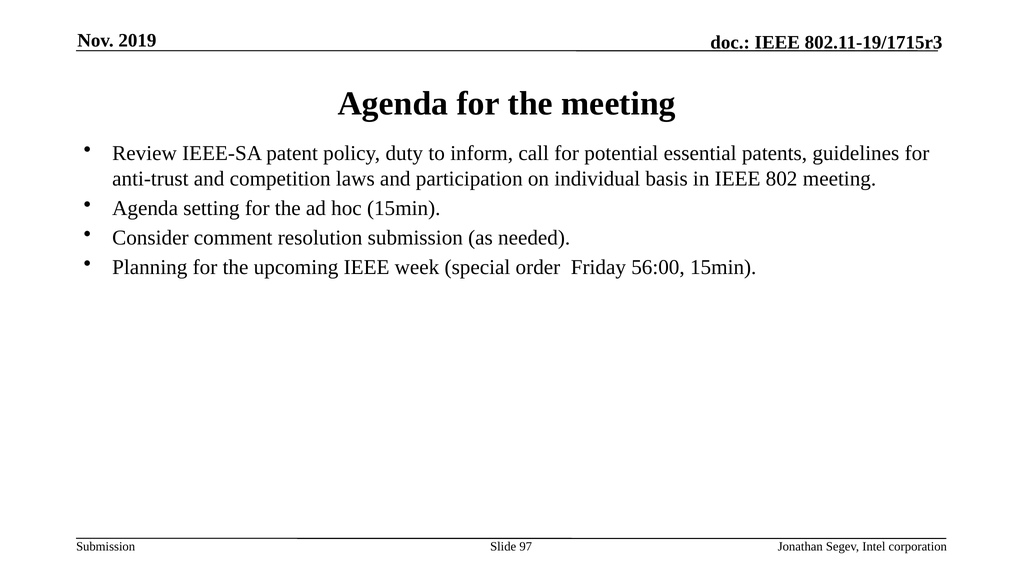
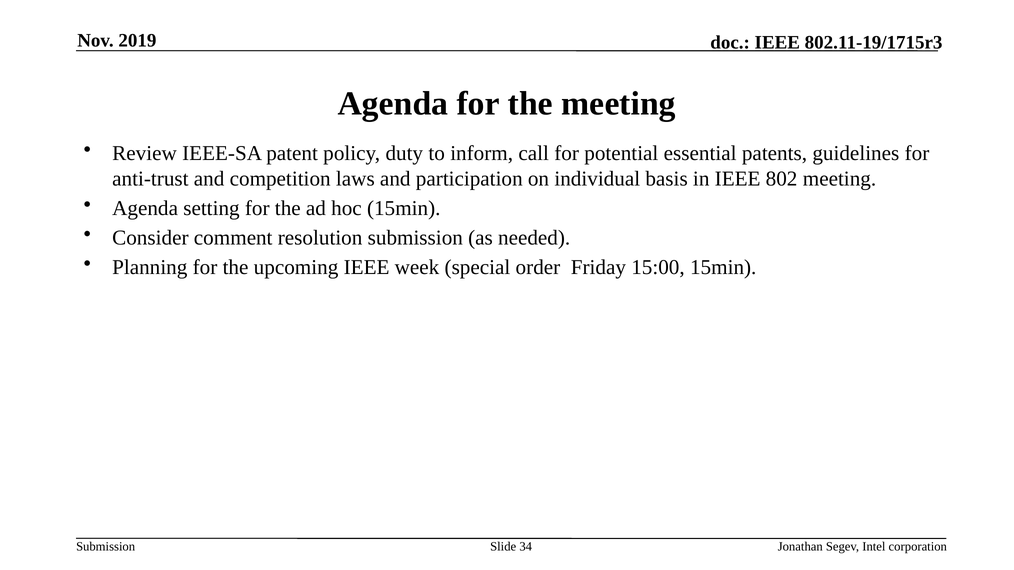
56:00: 56:00 -> 15:00 (658, 268)
97: 97 -> 34 (526, 547)
